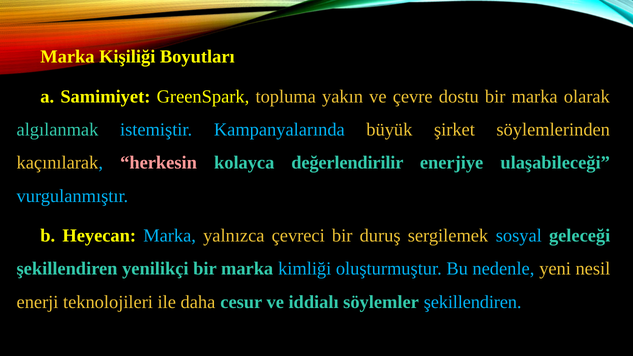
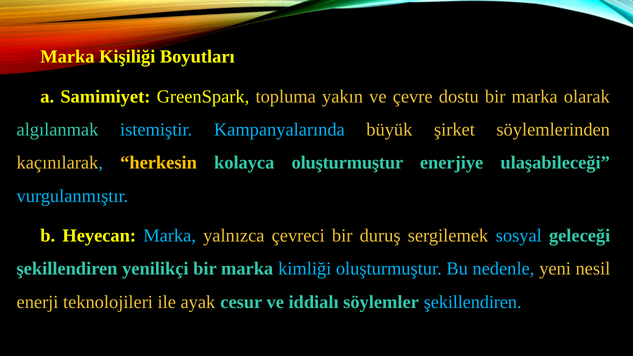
herkesin colour: pink -> yellow (159, 163)
kolayca değerlendirilir: değerlendirilir -> oluşturmuştur (347, 163)
daha: daha -> ayak (198, 302)
